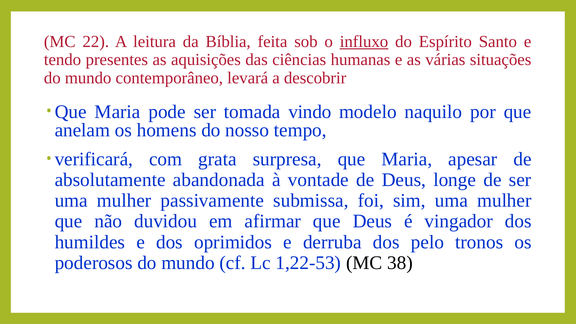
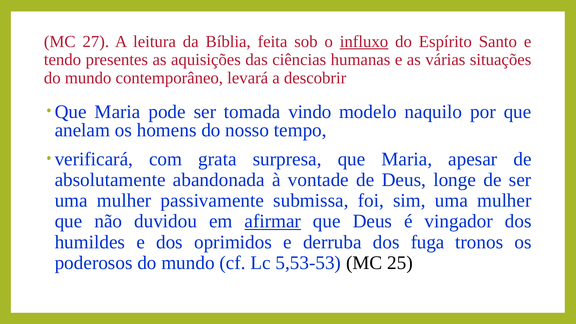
22: 22 -> 27 (96, 42)
afirmar underline: none -> present (273, 221)
pelo: pelo -> fuga (428, 242)
1,22-53: 1,22-53 -> 5,53-53 (308, 263)
38: 38 -> 25 (400, 263)
